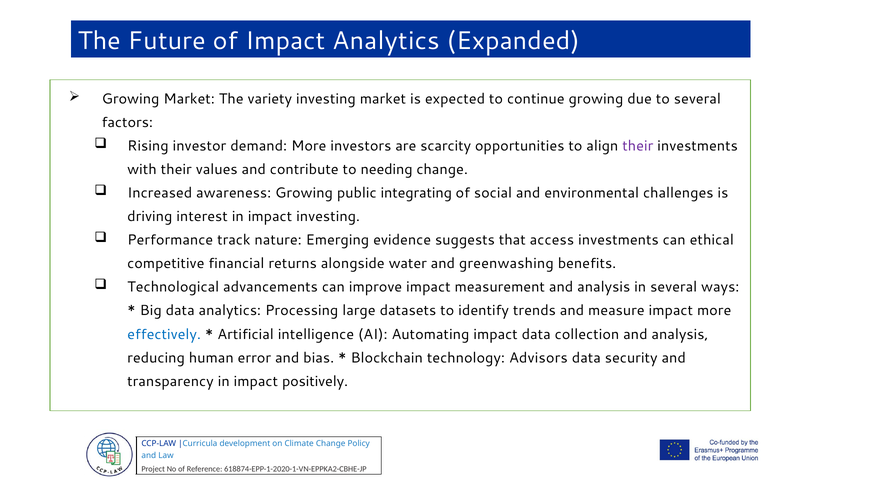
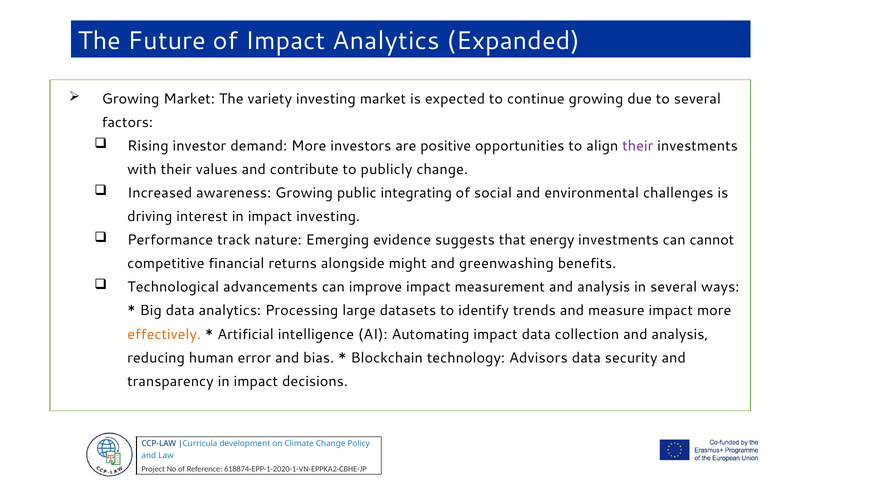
scarcity: scarcity -> positive (446, 146)
needing: needing -> publicly (387, 170)
access: access -> energy (552, 240)
ethical: ethical -> cannot (712, 240)
water: water -> might (408, 264)
effectively colour: blue -> orange (164, 334)
positively: positively -> decisions (315, 381)
